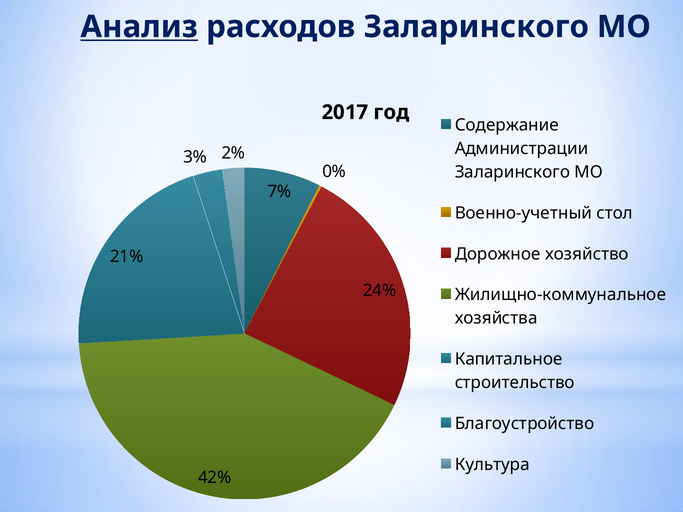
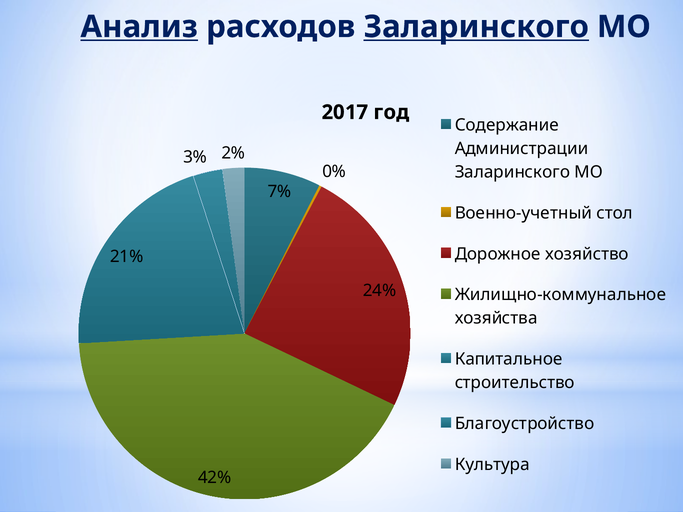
Заларинского underline: none -> present (476, 27)
